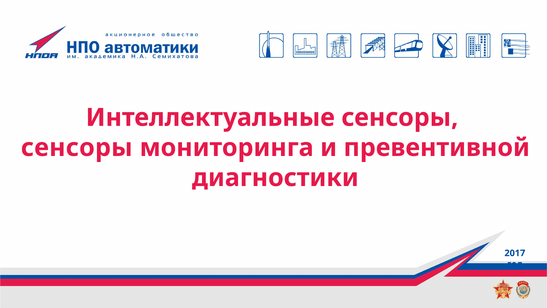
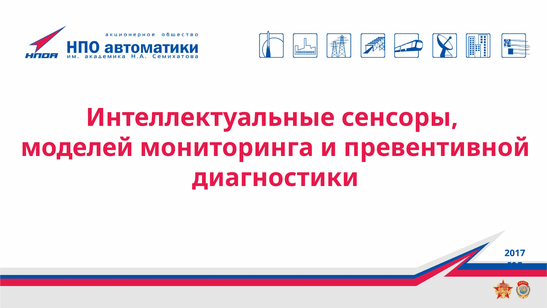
сенсоры: сенсоры -> моделей (77, 148)
